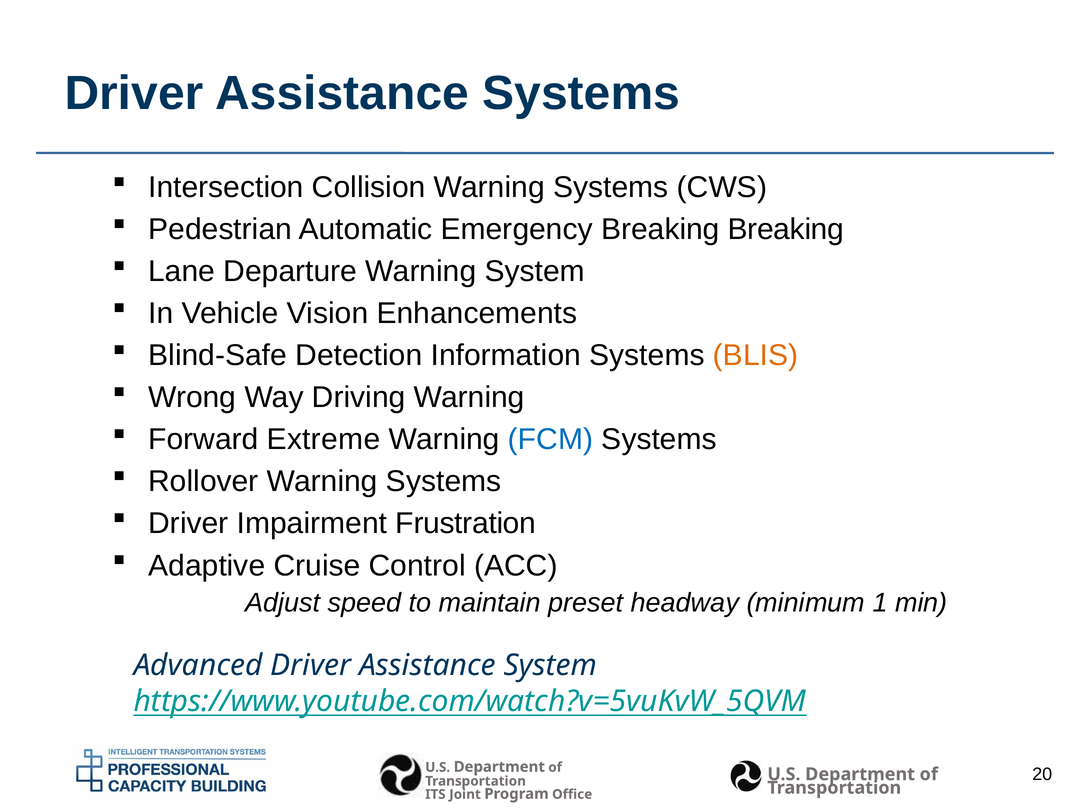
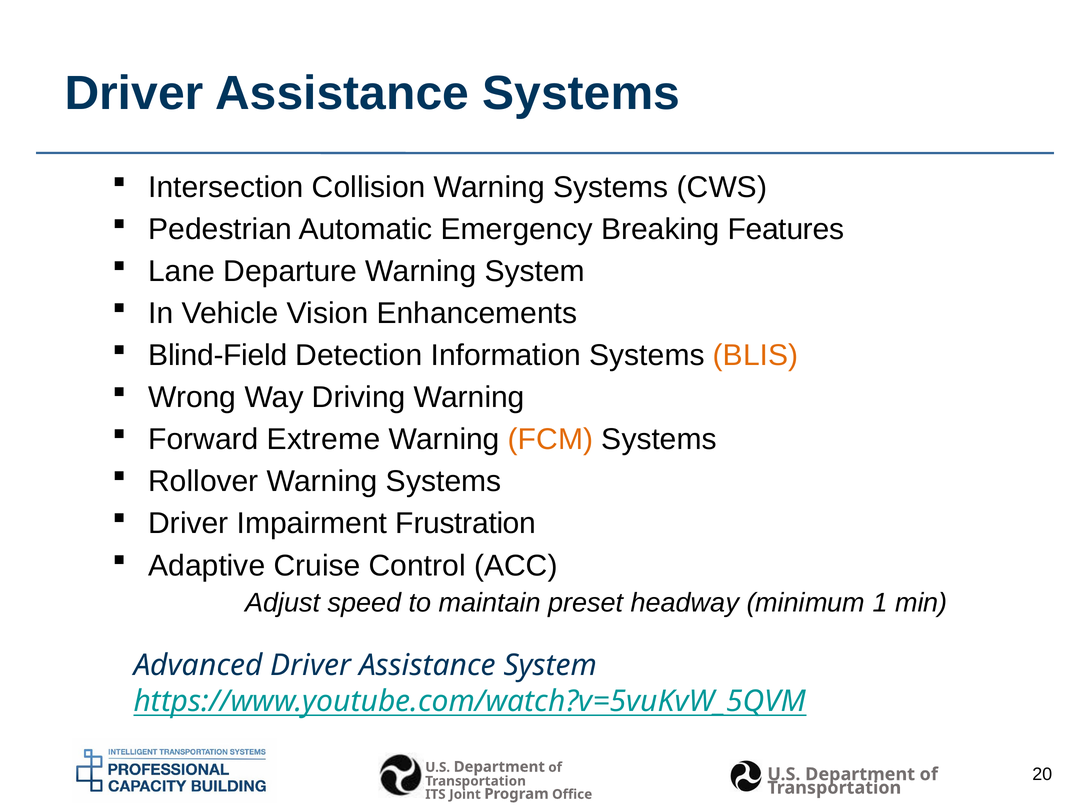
Breaking Breaking: Breaking -> Features (786, 230)
Blind-Safe: Blind-Safe -> Blind-Field (218, 356)
FCM colour: blue -> orange (551, 440)
